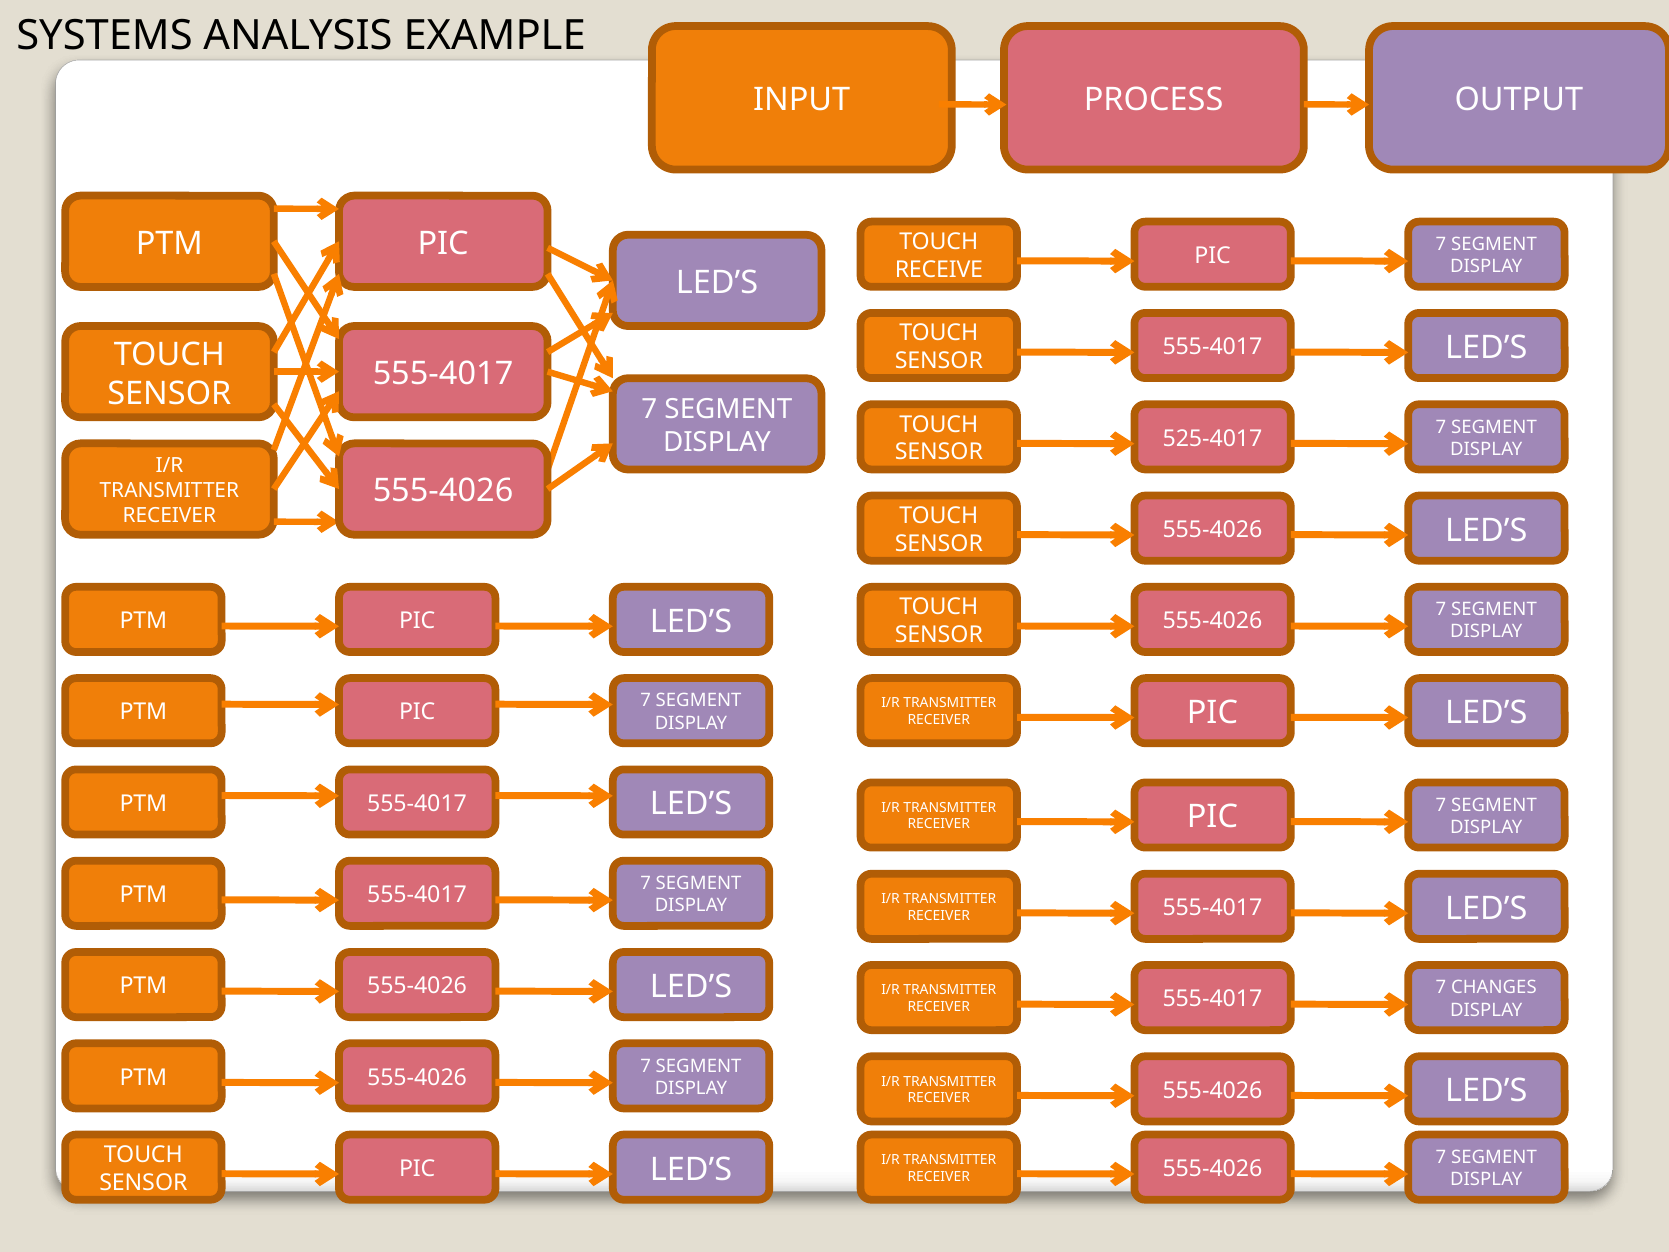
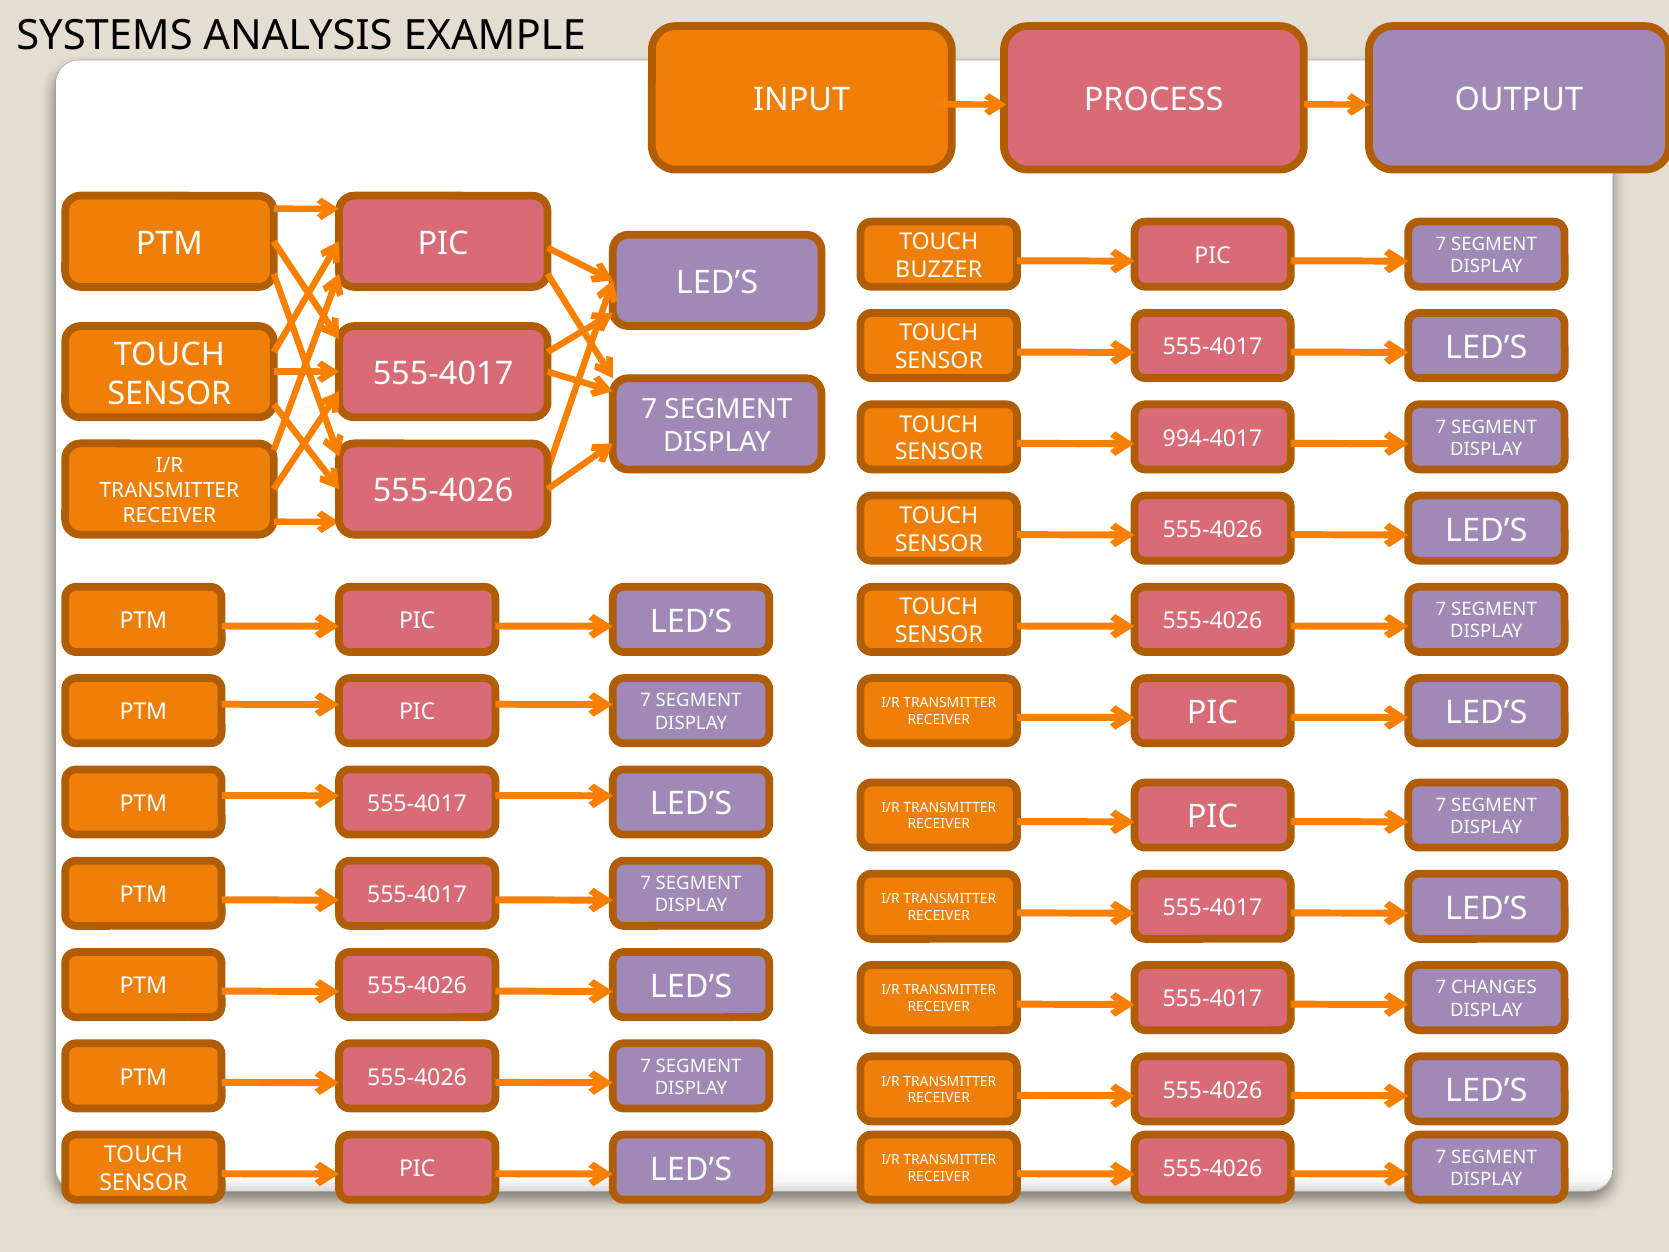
RECEIVE: RECEIVE -> BUZZER (939, 270)
525-4017: 525-4017 -> 994-4017 (1212, 438)
